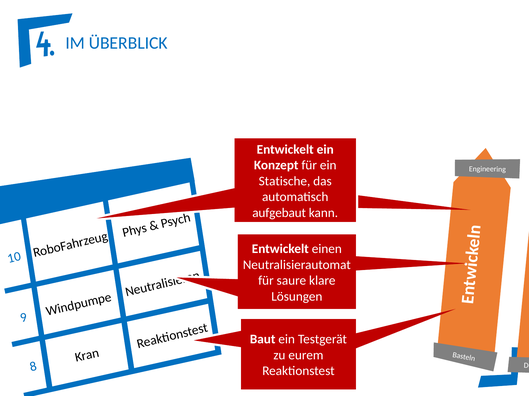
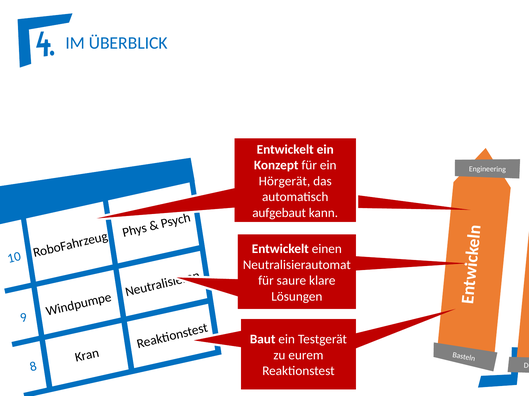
Statische: Statische -> Hörgerät (284, 181)
